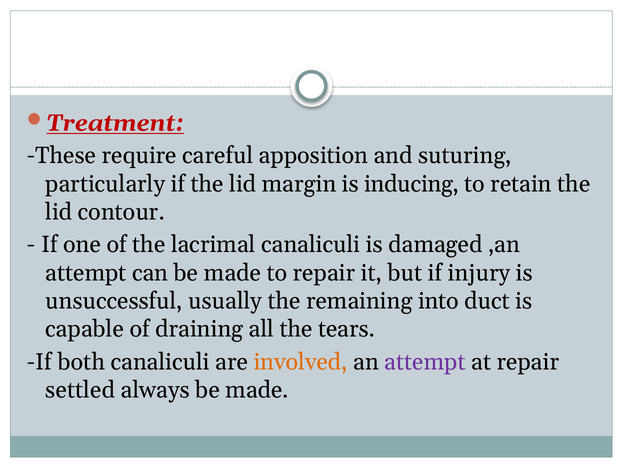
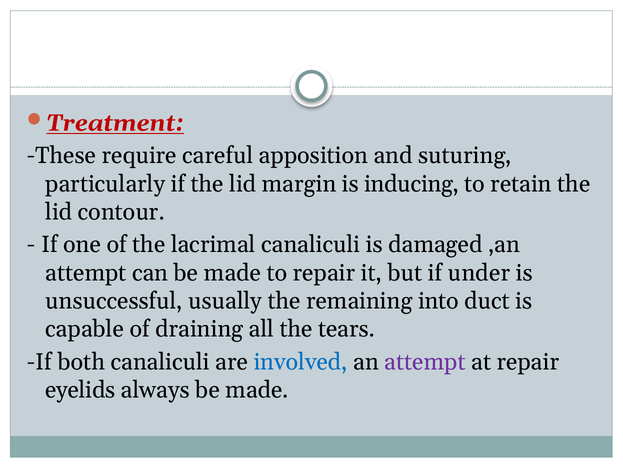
injury: injury -> under (479, 272)
involved colour: orange -> blue (301, 361)
settled: settled -> eyelids (80, 389)
